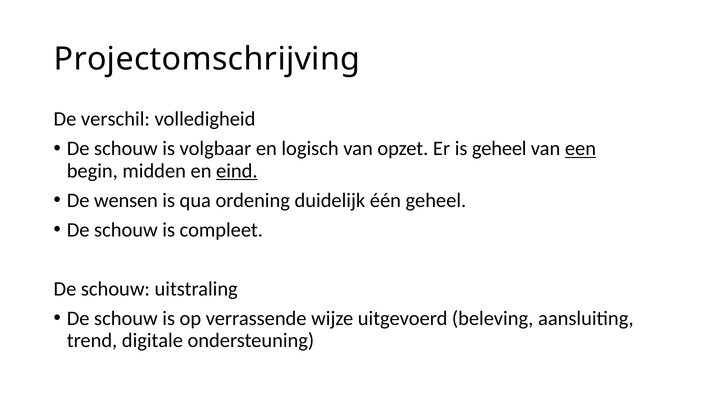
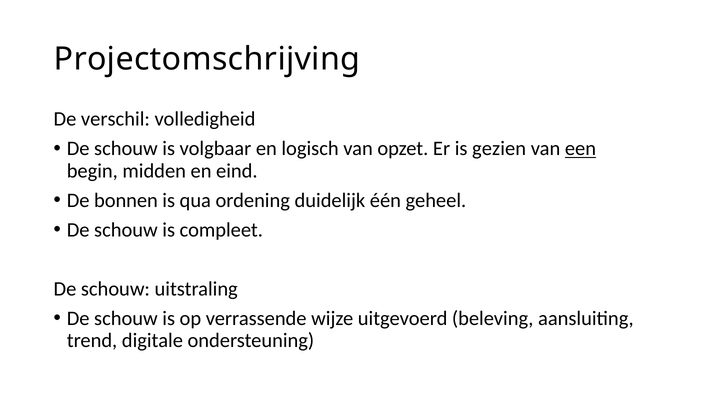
is geheel: geheel -> gezien (499, 148)
eind underline: present -> none (237, 170)
wensen: wensen -> bonnen (126, 200)
